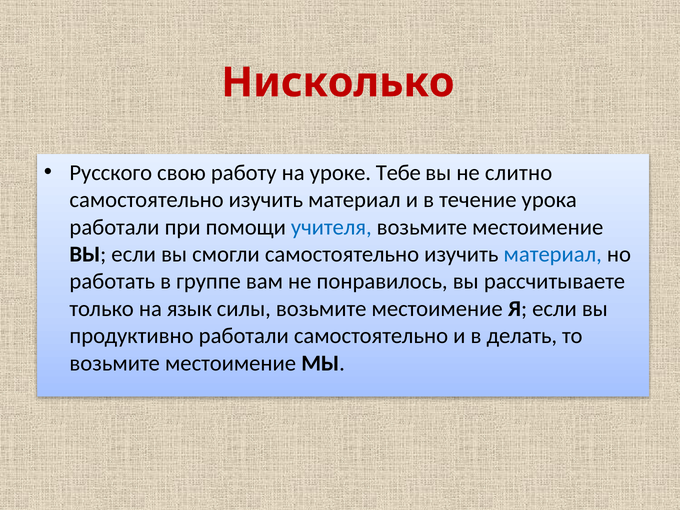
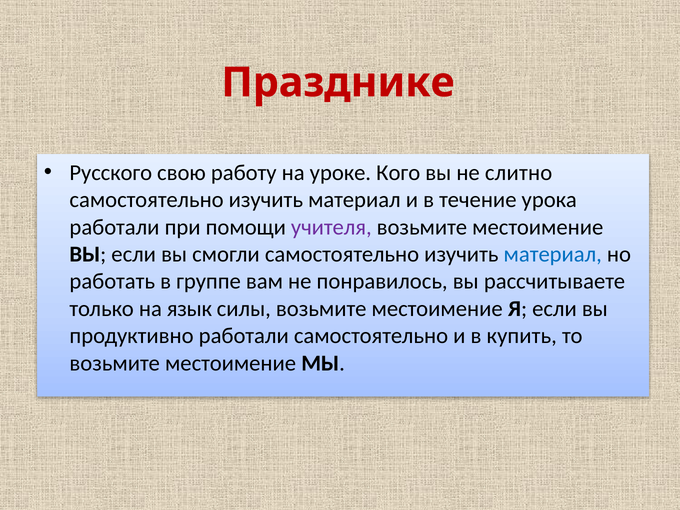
Нисколько: Нисколько -> Празднике (338, 83)
Тебе: Тебе -> Кого (398, 173)
учителя colour: blue -> purple (331, 227)
делать: делать -> купить (522, 336)
